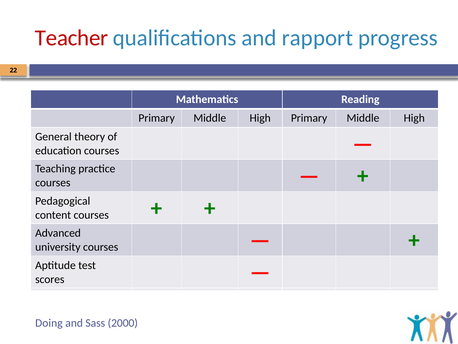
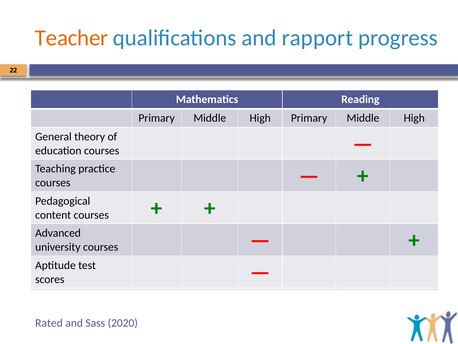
Teacher colour: red -> orange (72, 38)
Doing: Doing -> Rated (49, 323)
2000: 2000 -> 2020 (123, 323)
